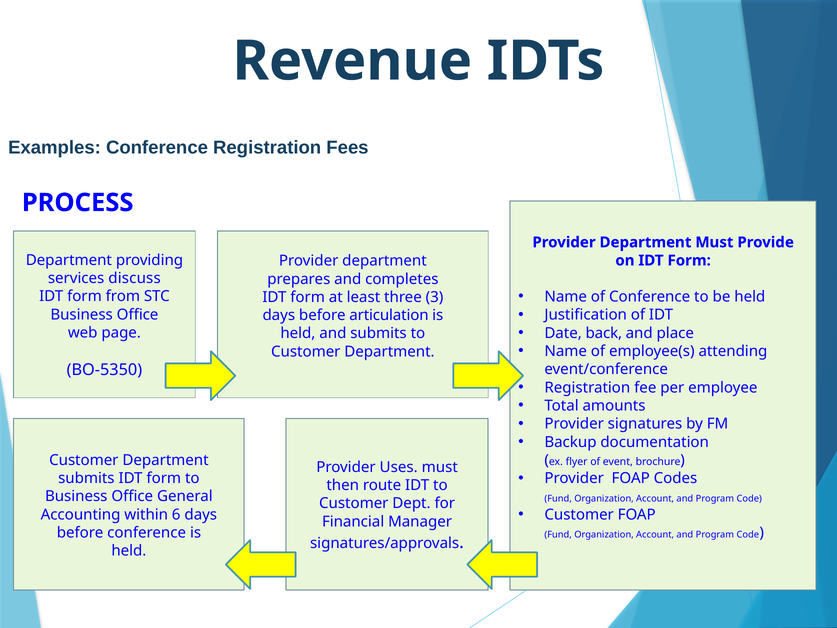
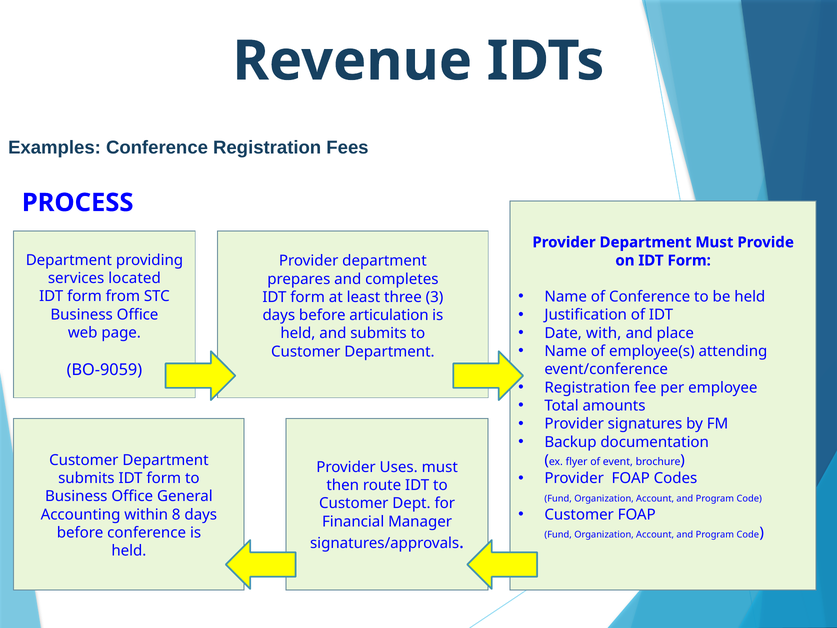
discuss: discuss -> located (135, 278)
back: back -> with (604, 333)
BO-5350: BO-5350 -> BO-9059 (104, 370)
6: 6 -> 8 (176, 514)
